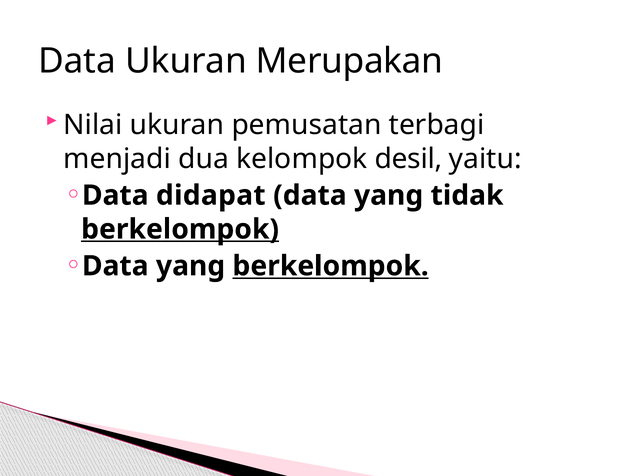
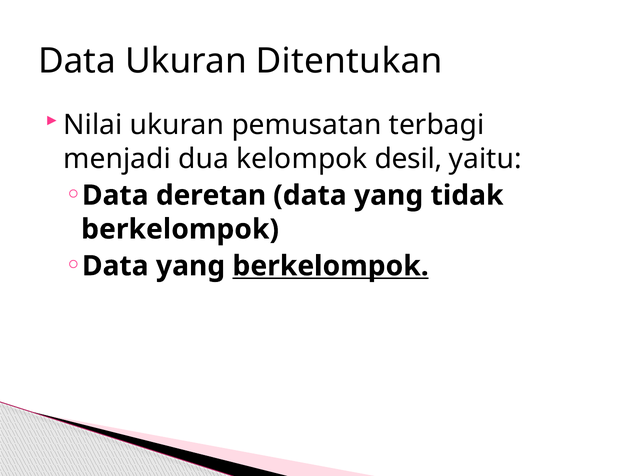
Merupakan: Merupakan -> Ditentukan (349, 61)
didapat: didapat -> deretan (211, 196)
berkelompok underline: present -> none (180, 229)
